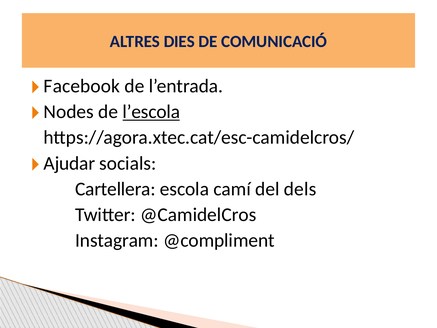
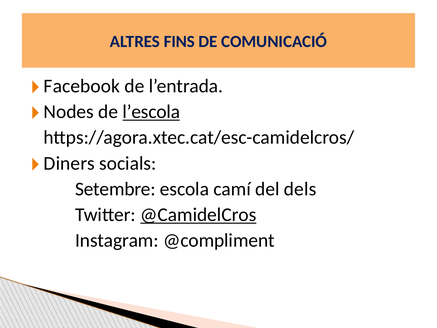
DIES: DIES -> FINS (179, 42)
Ajudar: Ajudar -> Diners (69, 163)
Cartellera: Cartellera -> Setembre (115, 189)
@CamidelCros underline: none -> present (198, 215)
